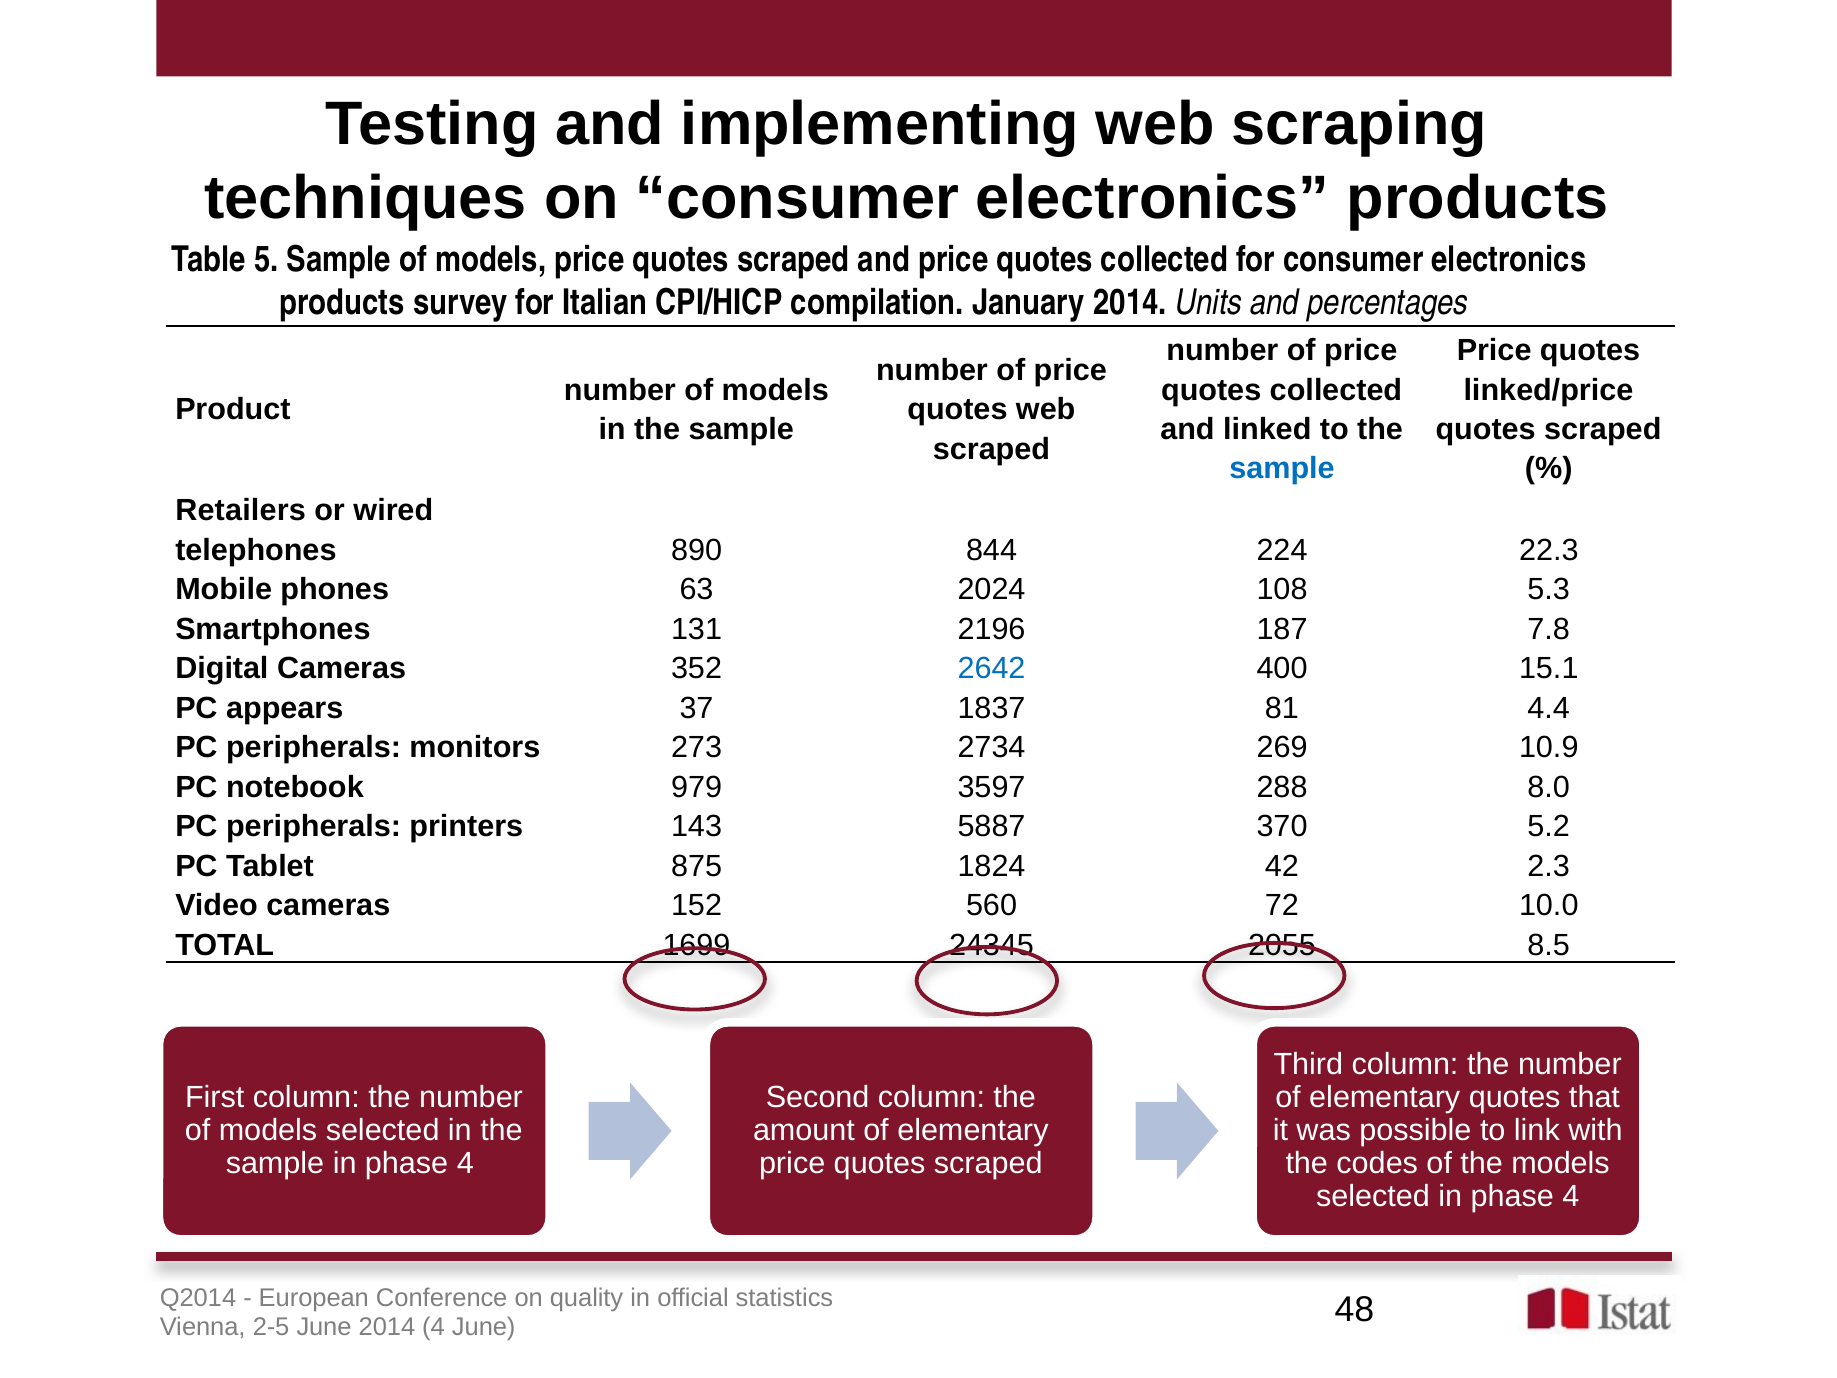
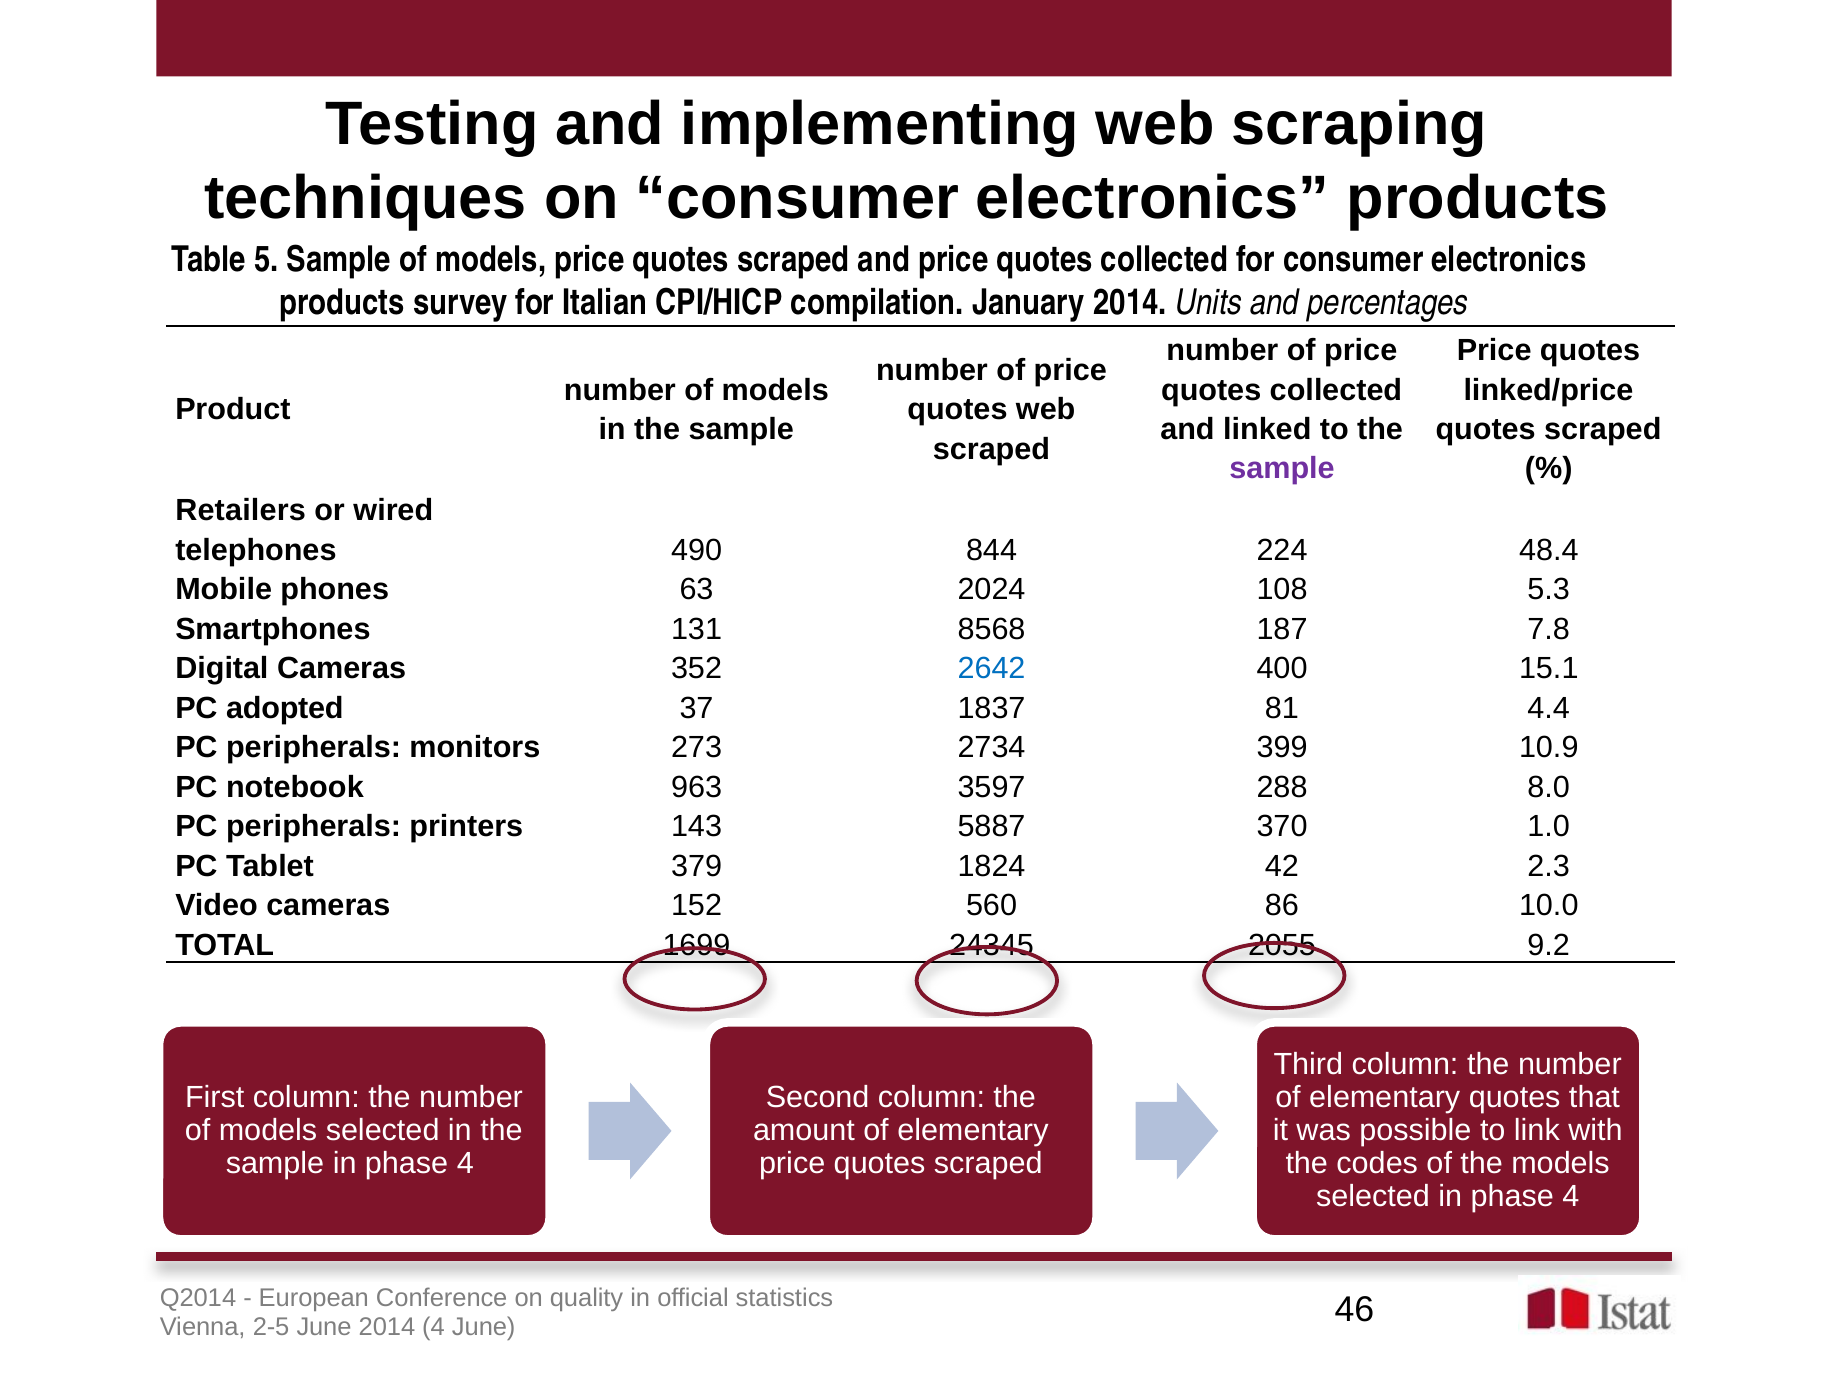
sample colour: blue -> purple (1282, 469)
890: 890 -> 490 (697, 550)
22.3: 22.3 -> 48.4 (1549, 550)
2196: 2196 -> 8568 (992, 629)
appears: appears -> adopted (285, 708)
269: 269 -> 399 (1282, 748)
979: 979 -> 963 (697, 787)
5.2: 5.2 -> 1.0 (1549, 827)
875: 875 -> 379 (697, 866)
72: 72 -> 86 (1282, 906)
8.5: 8.5 -> 9.2 (1549, 945)
48: 48 -> 46 (1354, 1310)
